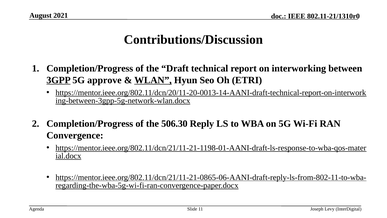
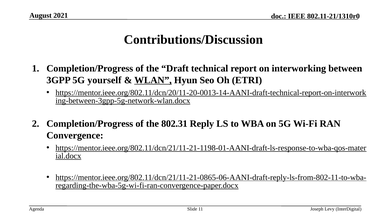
3GPP underline: present -> none (59, 80)
approve: approve -> yourself (104, 80)
506.30: 506.30 -> 802.31 (174, 123)
